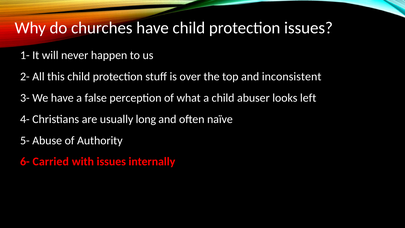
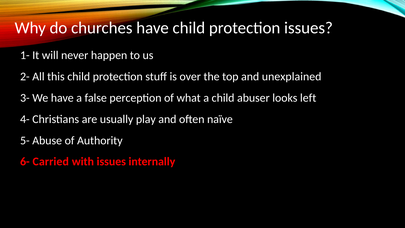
inconsistent: inconsistent -> unexplained (292, 77)
long: long -> play (146, 119)
